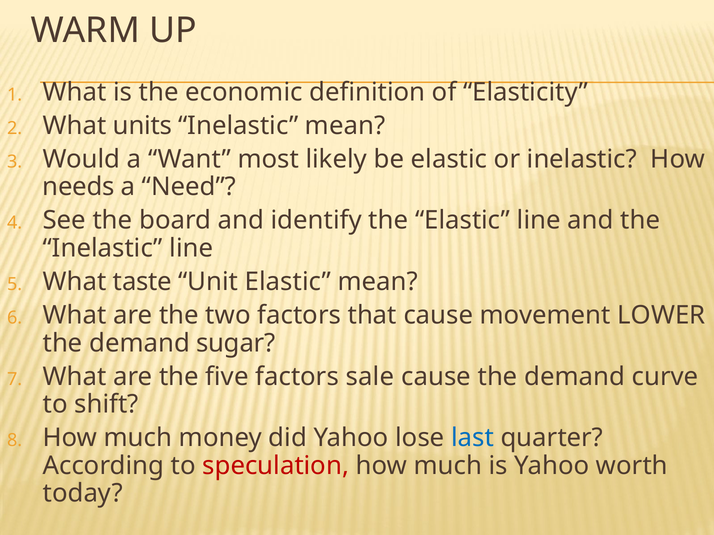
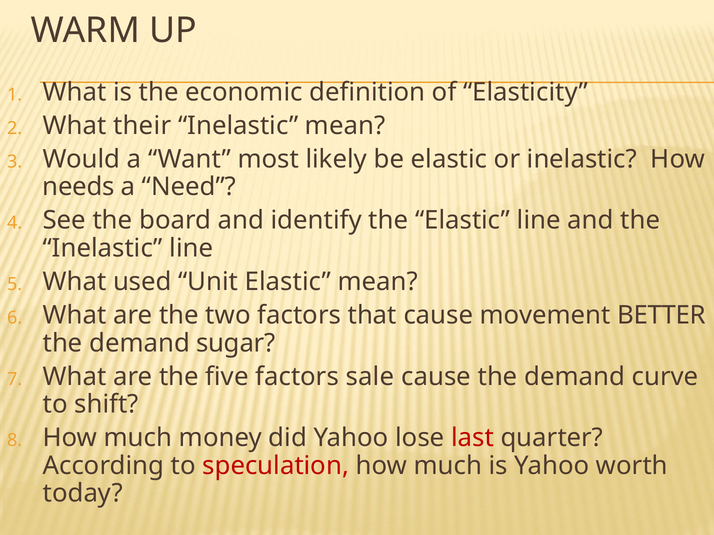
units: units -> their (142, 126)
taste: taste -> used (142, 282)
LOWER: LOWER -> BETTER (662, 316)
last colour: blue -> red (472, 438)
